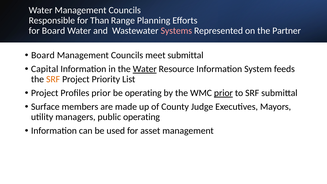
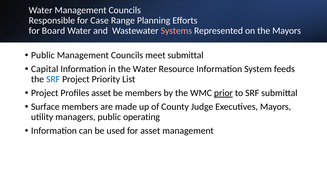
Than: Than -> Case (100, 20)
the Partner: Partner -> Mayors (287, 31)
Board: Board -> Public (43, 55)
Water underline: present -> none (145, 69)
SRF colour: orange -> blue (53, 79)
Profiles prior: prior -> asset (101, 93)
be operating: operating -> members (143, 93)
